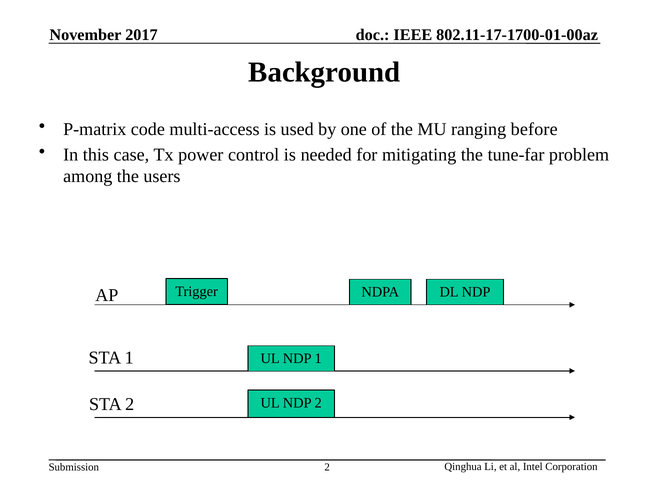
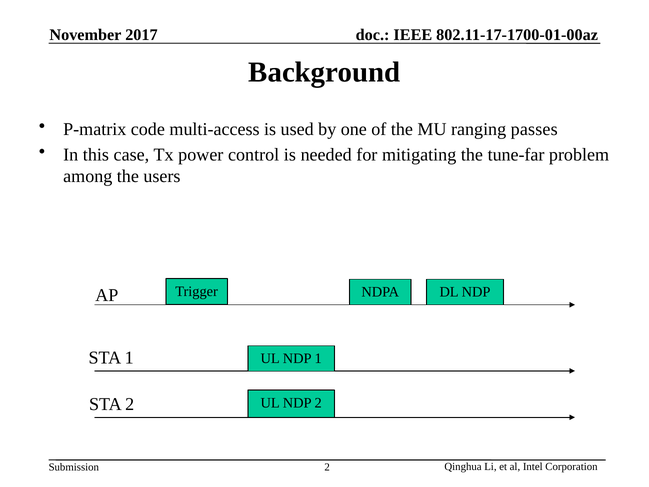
before: before -> passes (534, 129)
